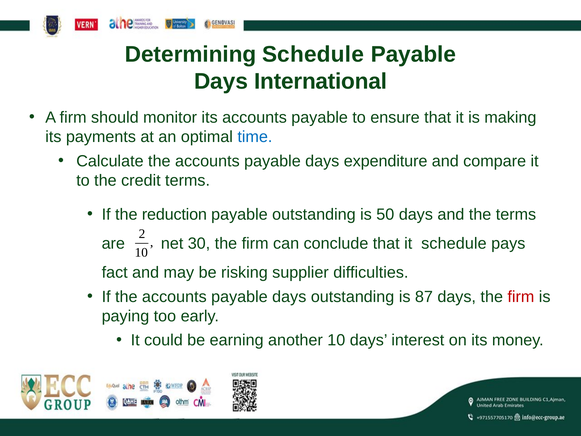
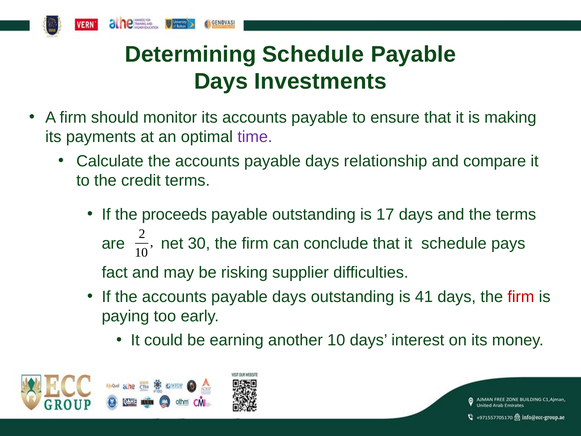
International: International -> Investments (320, 81)
time colour: blue -> purple (255, 137)
expenditure: expenditure -> relationship (386, 161)
reduction: reduction -> proceeds (174, 214)
50: 50 -> 17 (385, 214)
87: 87 -> 41 (424, 297)
